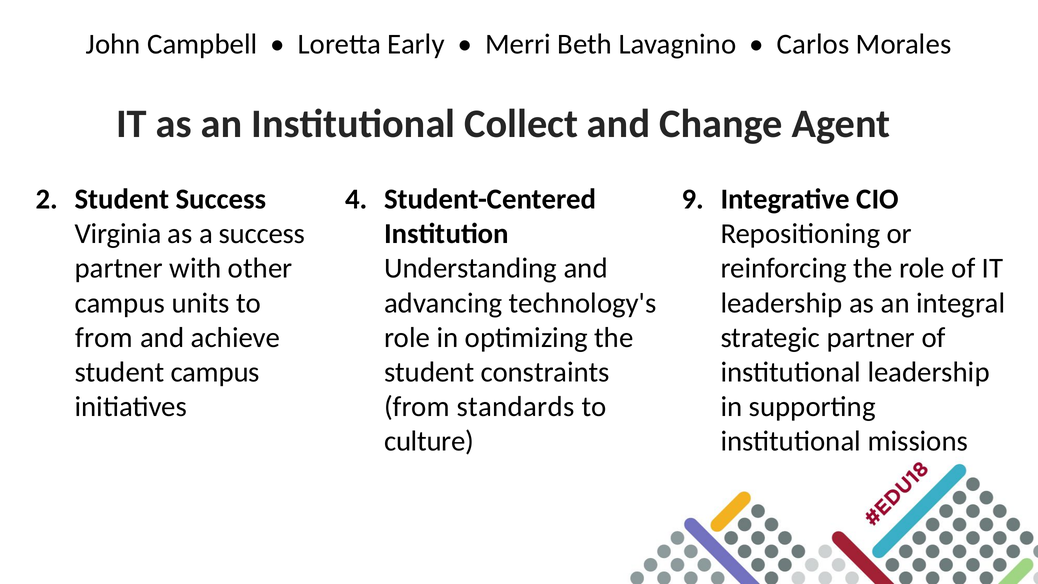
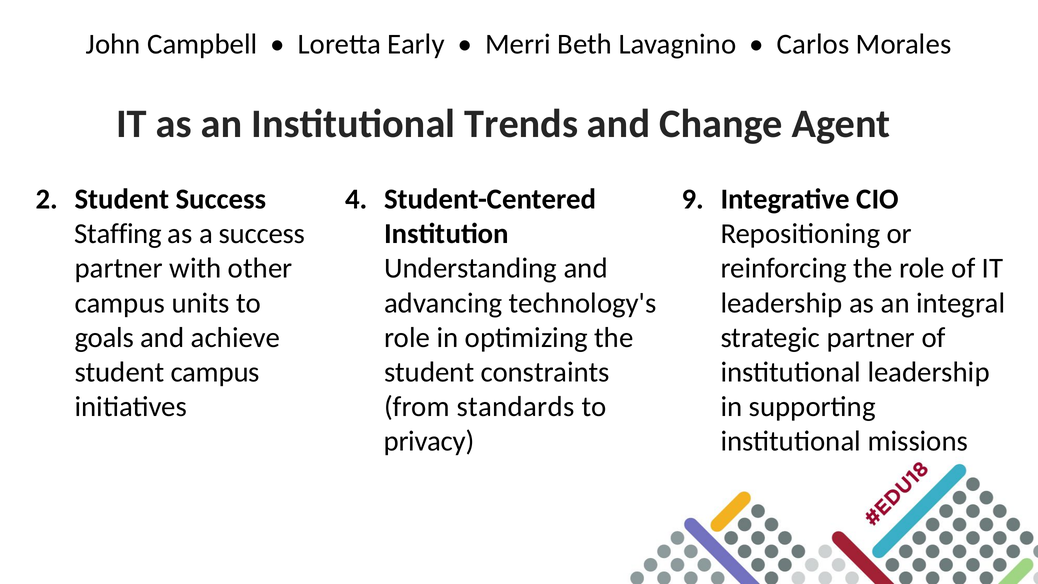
Collect: Collect -> Trends (521, 124)
Virginia: Virginia -> Staffing (118, 234)
from: from -> goals (104, 338)
culture: culture -> privacy (429, 441)
